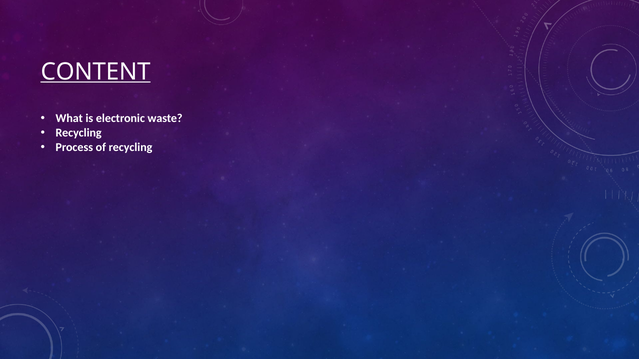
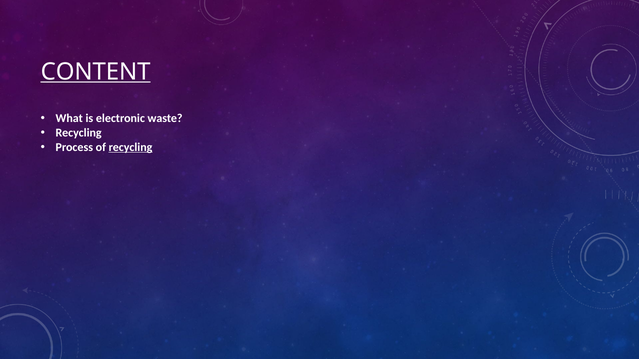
recycling underline: none -> present (130, 147)
